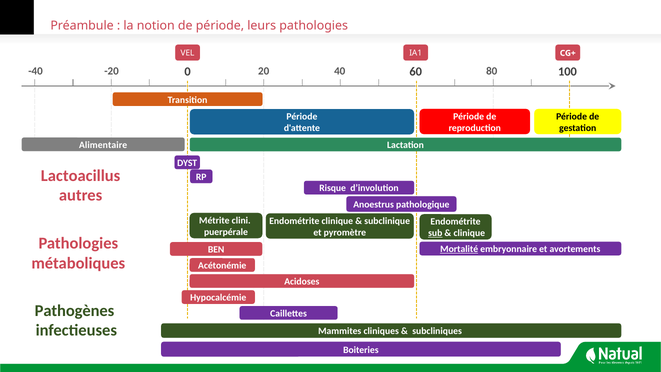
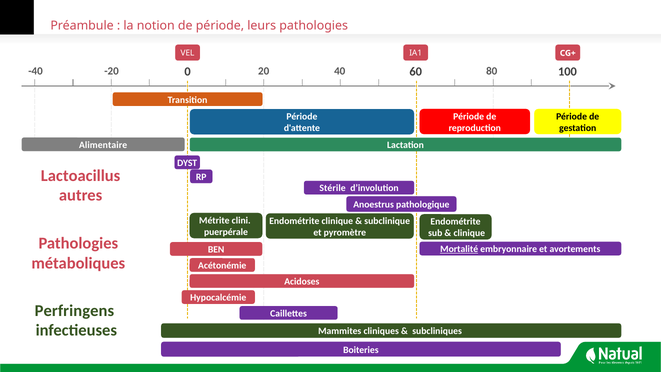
Risque: Risque -> Stérile (333, 188)
sub underline: present -> none (435, 233)
Pathogènes: Pathogènes -> Perfringens (74, 310)
